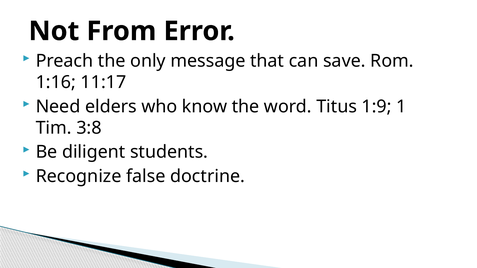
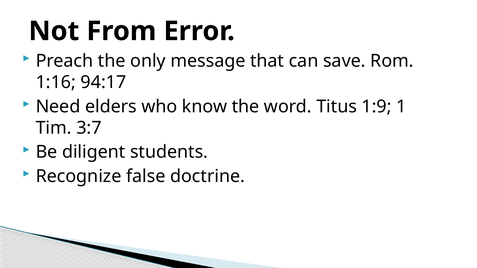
11:17: 11:17 -> 94:17 (103, 83)
3:8: 3:8 -> 3:7 (89, 128)
